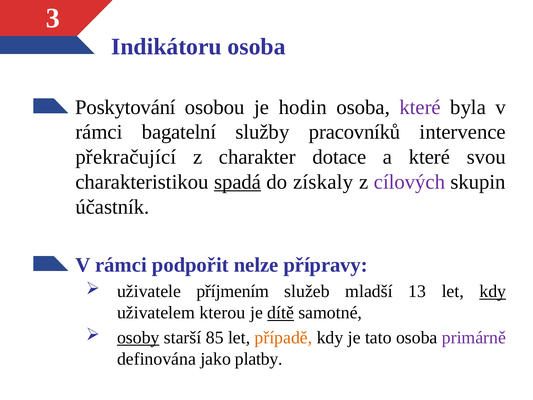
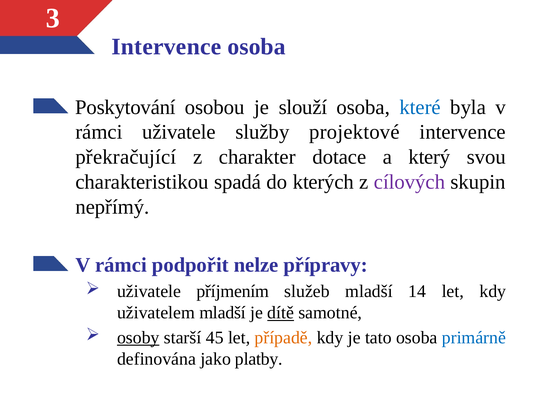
Indikátoru: Indikátoru -> Intervence (166, 47)
hodin: hodin -> slouží (303, 107)
které colour: purple -> blue (420, 107)
rámci bagatelní: bagatelní -> uživatele (179, 132)
pracovníků: pracovníků -> projektové (354, 132)
a které: které -> který (429, 157)
spadá underline: present -> none (238, 182)
získaly: získaly -> kterých (323, 182)
účastník: účastník -> nepřímý (112, 207)
13: 13 -> 14 (417, 291)
kdy underline: present -> none (493, 291)
uživatelem kterou: kterou -> mladší (223, 313)
85: 85 -> 45 (215, 337)
primárně colour: purple -> blue (474, 337)
